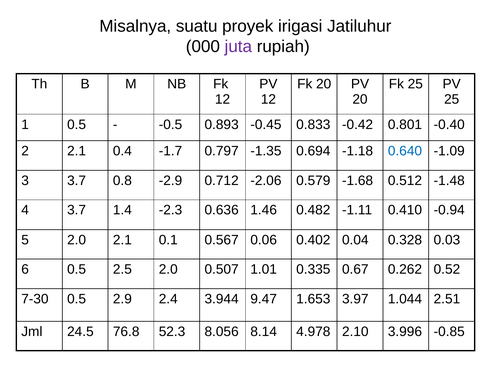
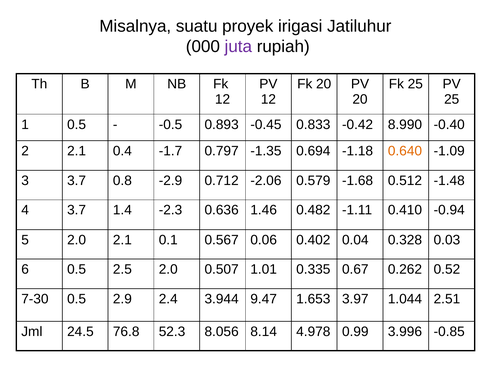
0.801: 0.801 -> 8.990 (405, 124)
0.640 colour: blue -> orange (405, 151)
2.10: 2.10 -> 0.99 (355, 331)
